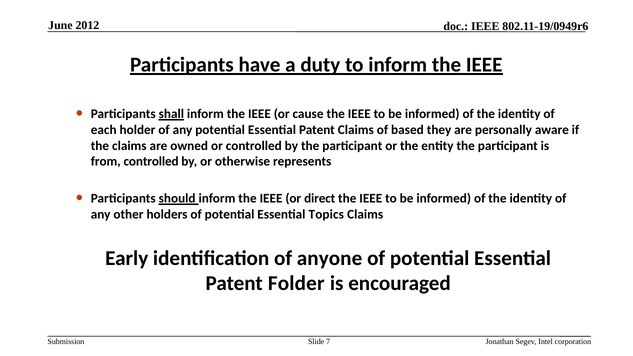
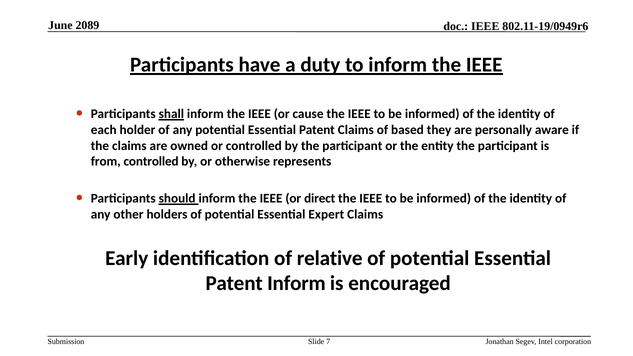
2012: 2012 -> 2089 (87, 25)
Topics: Topics -> Expert (326, 214)
anyone: anyone -> relative (330, 258)
Patent Folder: Folder -> Inform (296, 283)
